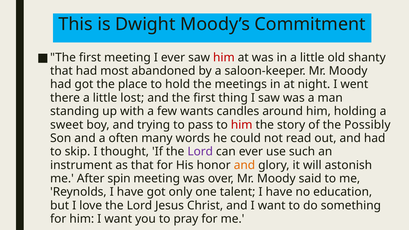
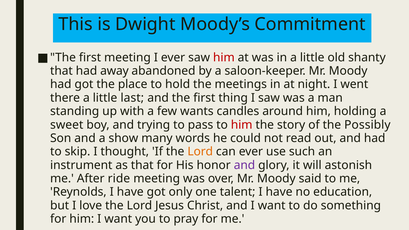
most: most -> away (114, 71)
lost: lost -> last (132, 98)
often: often -> show (123, 138)
Lord colour: purple -> orange (200, 152)
and colour: orange -> purple (244, 165)
spin: spin -> ride (119, 179)
